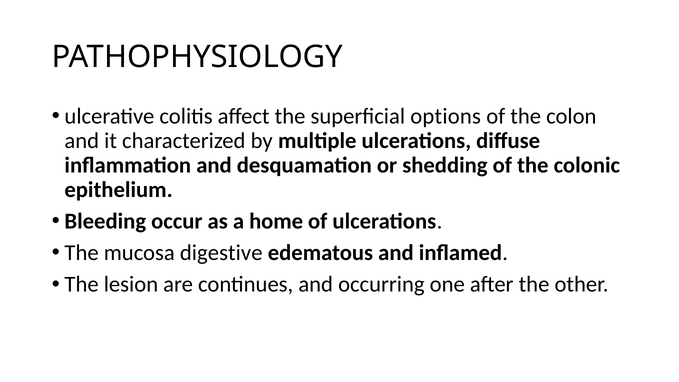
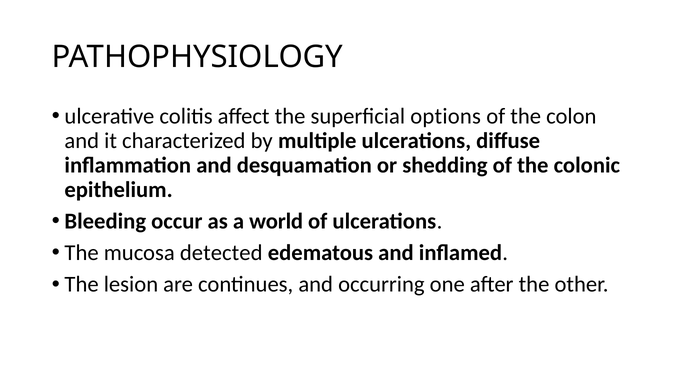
home: home -> world (276, 221)
digestive: digestive -> detected (221, 253)
